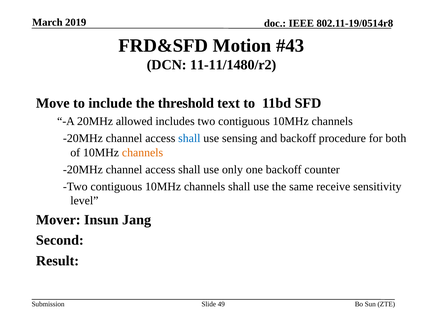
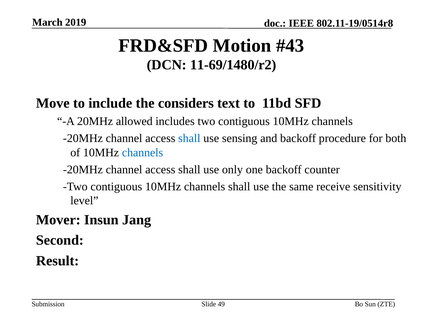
11-11/1480/r2: 11-11/1480/r2 -> 11-69/1480/r2 (233, 65)
threshold: threshold -> considers (186, 103)
channels colour: orange -> blue (143, 153)
